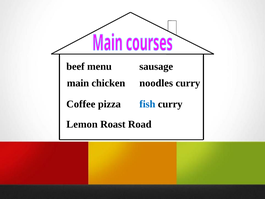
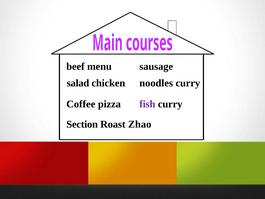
main: main -> salad (78, 83)
fish colour: blue -> purple (147, 104)
Lemon: Lemon -> Section (82, 124)
Road: Road -> Zhao (140, 124)
